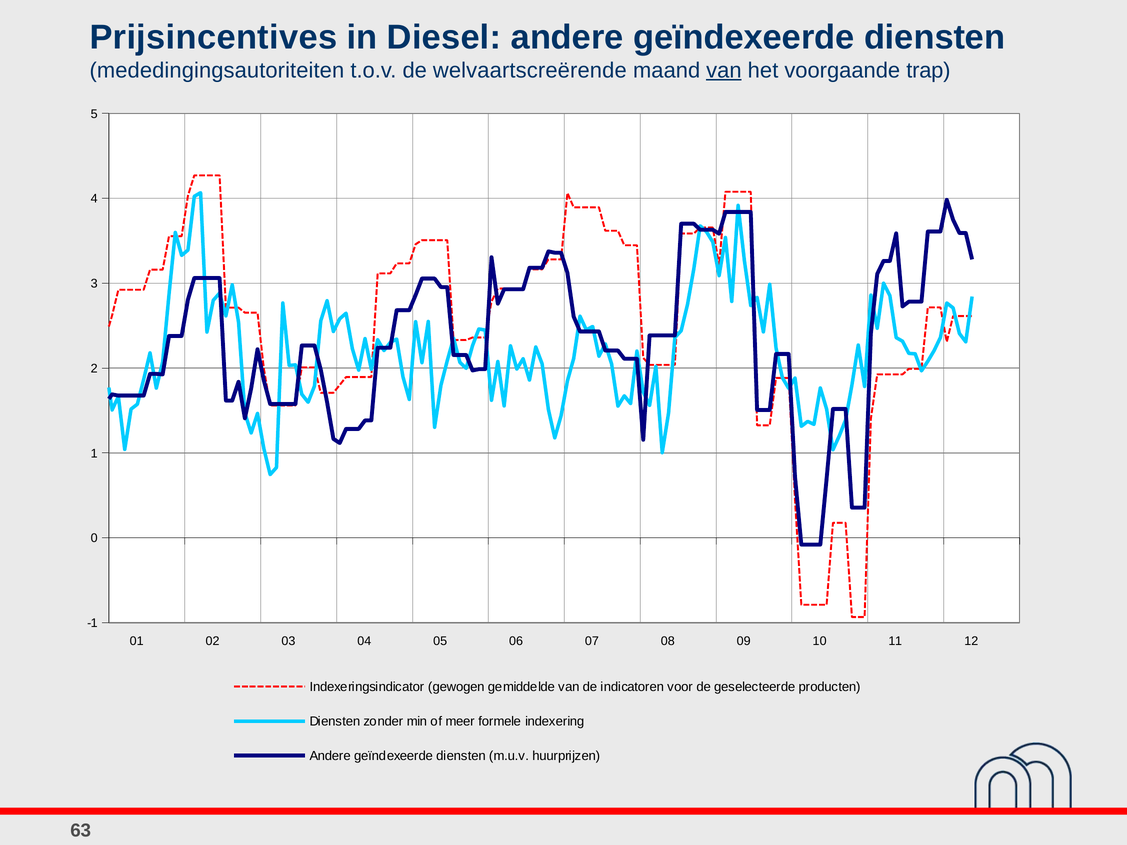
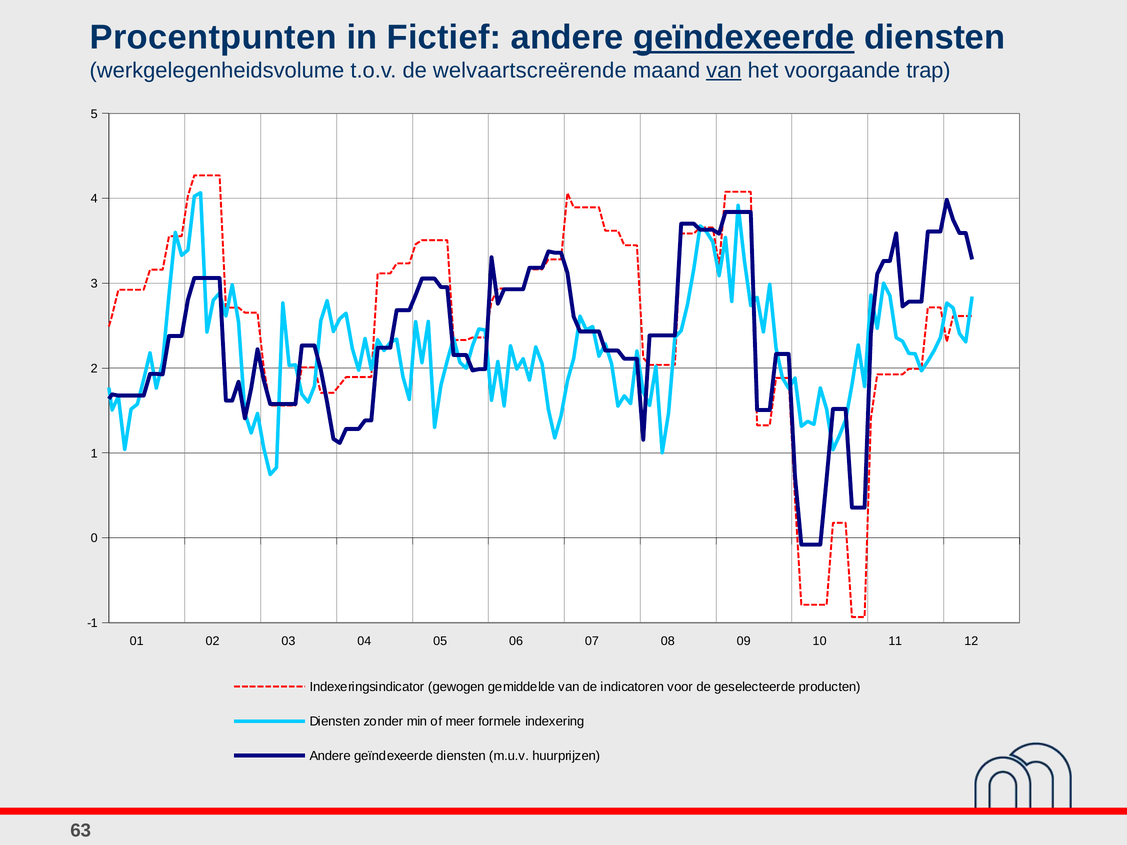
Prijsincentives: Prijsincentives -> Procentpunten (213, 37)
Diesel: Diesel -> Fictief (444, 37)
geïndexeerde underline: none -> present (744, 37)
mededingingsautoriteiten: mededingingsautoriteiten -> werkgelegenheidsvolume (217, 70)
